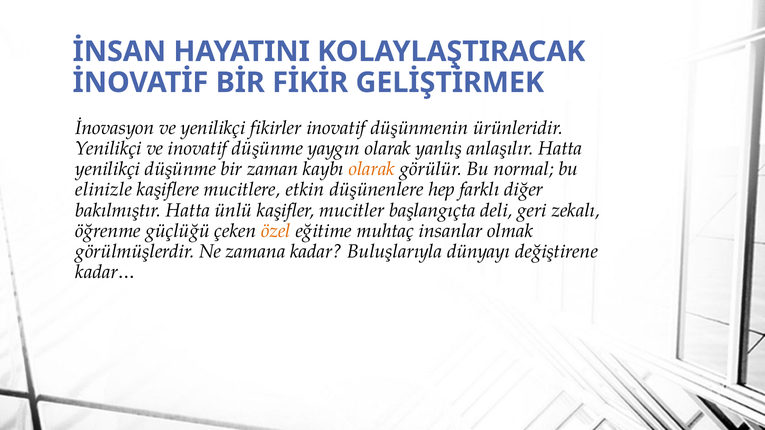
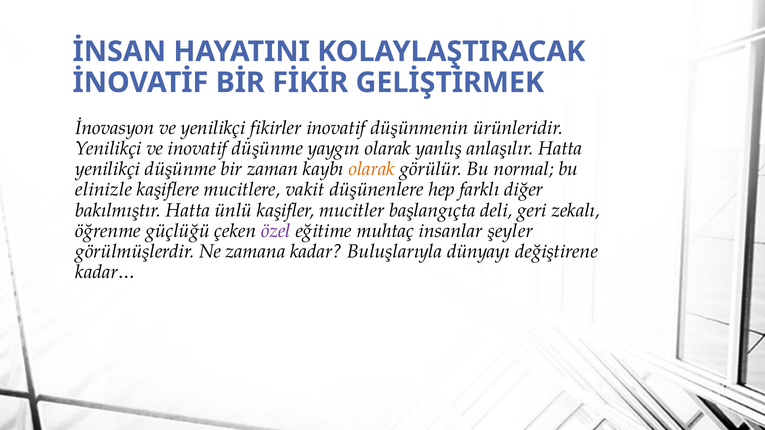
etkin: etkin -> vakit (305, 190)
özel colour: orange -> purple (276, 231)
olmak: olmak -> şeyler (510, 231)
